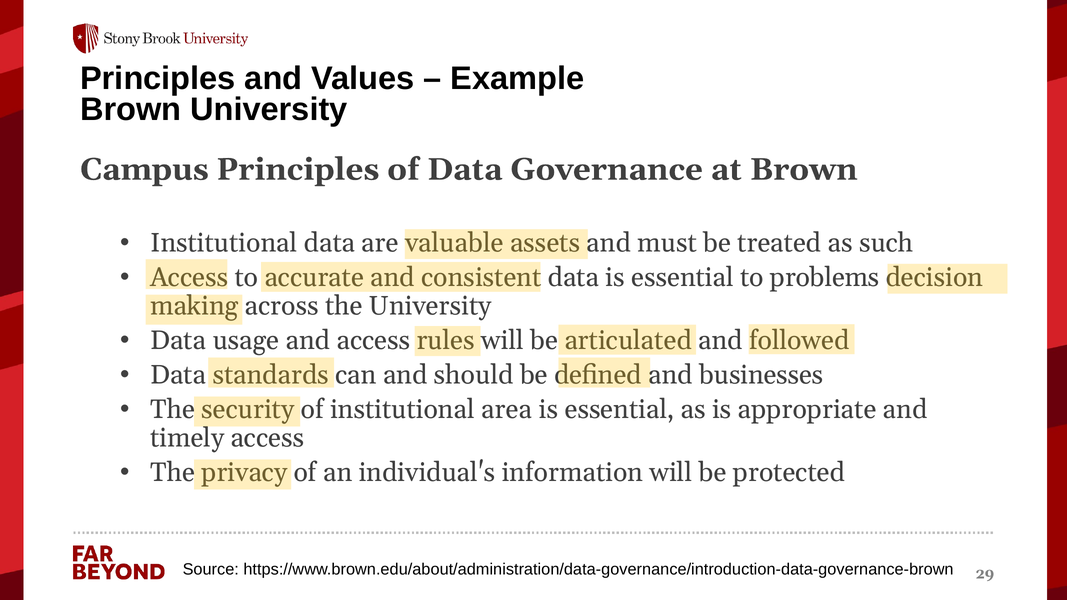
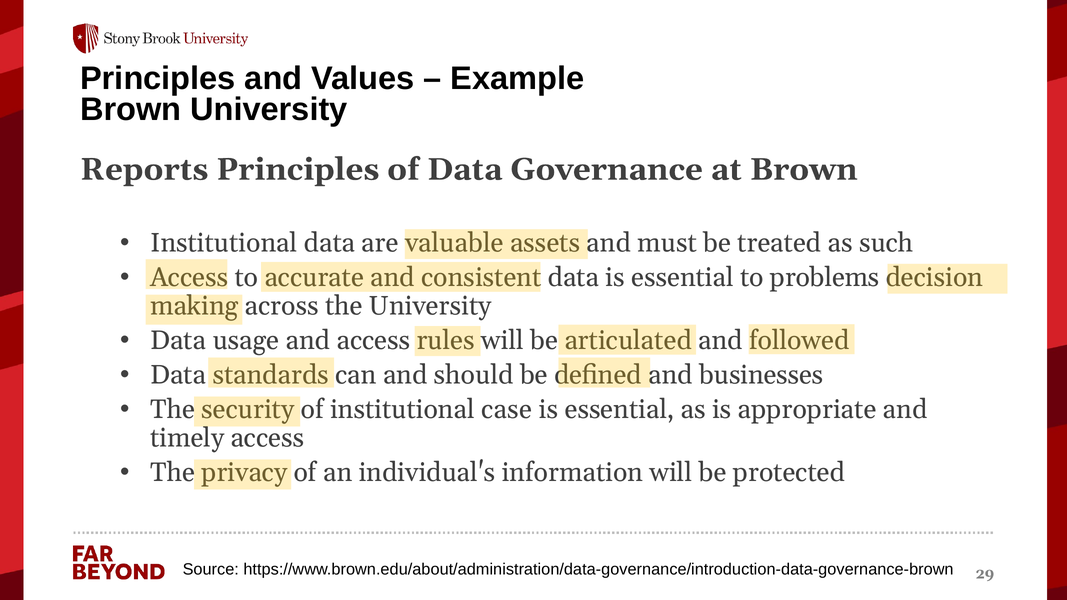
Campus: Campus -> Reports (144, 169)
area: area -> case (507, 409)
